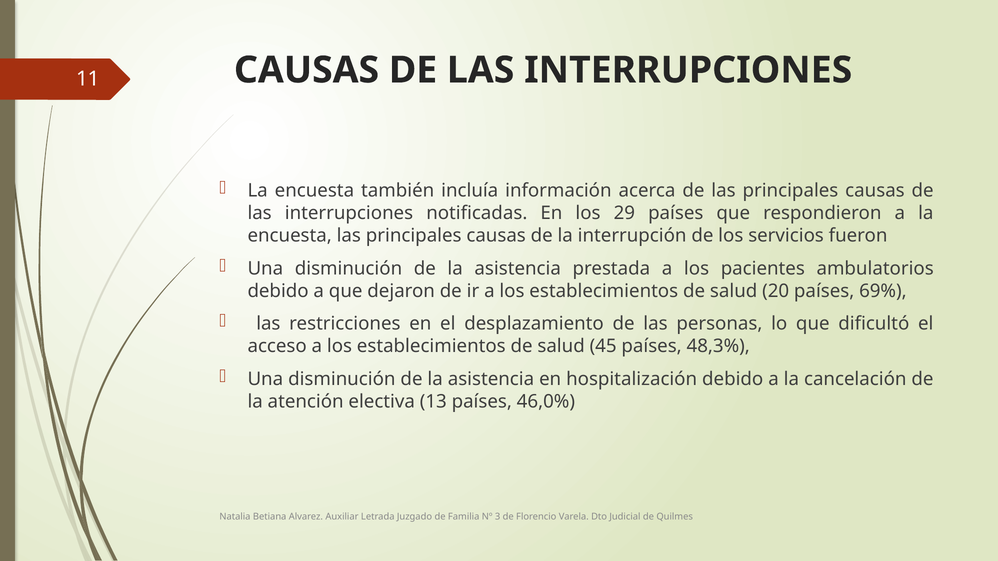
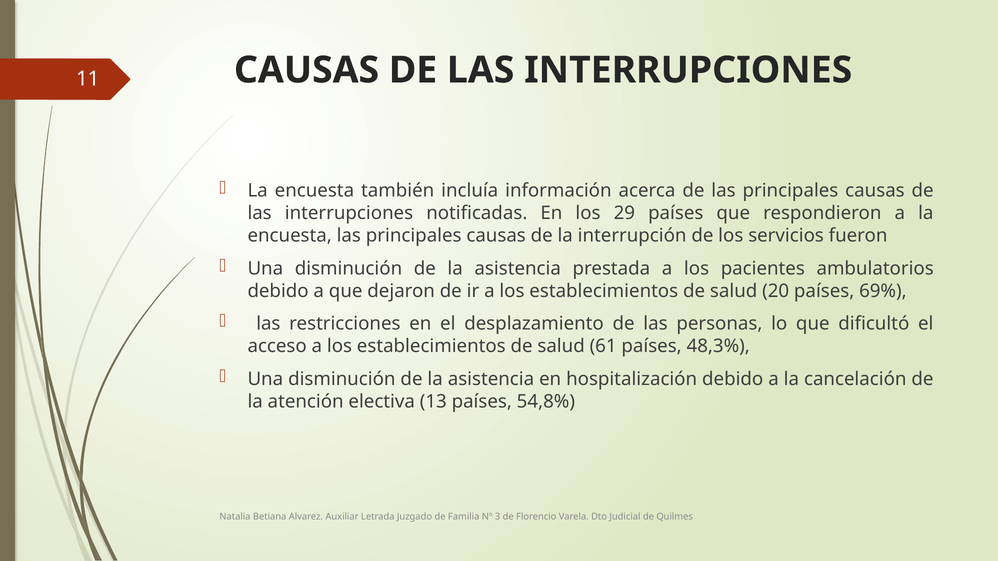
45: 45 -> 61 (603, 346)
46,0%: 46,0% -> 54,8% (546, 402)
